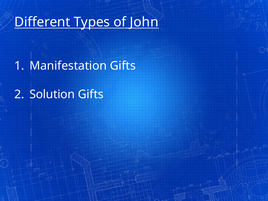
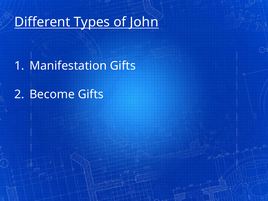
Solution: Solution -> Become (52, 94)
